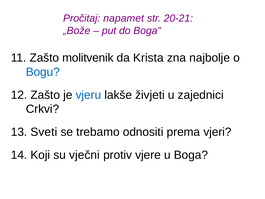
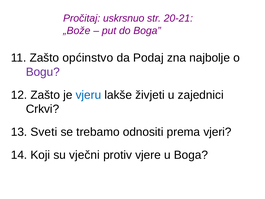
napamet: napamet -> uskrsnuo (124, 18)
molitvenik: molitvenik -> općinstvo (88, 58)
Krista: Krista -> Podaj (148, 58)
Bogu colour: blue -> purple (43, 72)
